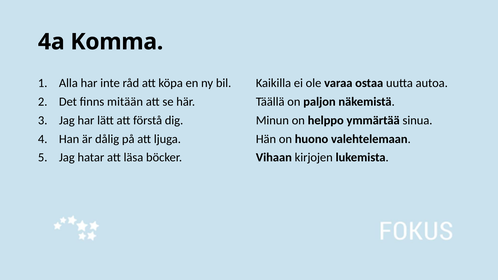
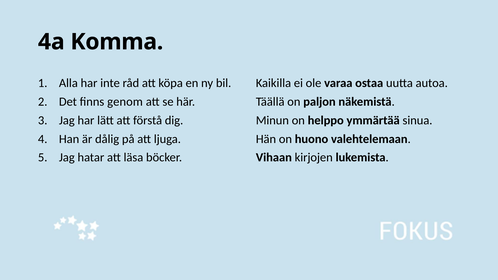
mitään: mitään -> genom (125, 102)
